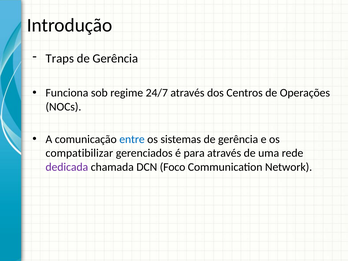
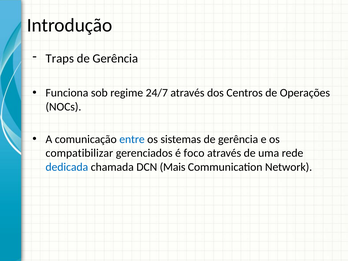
para: para -> foco (194, 153)
dedicada colour: purple -> blue (67, 167)
Foco: Foco -> Mais (173, 167)
